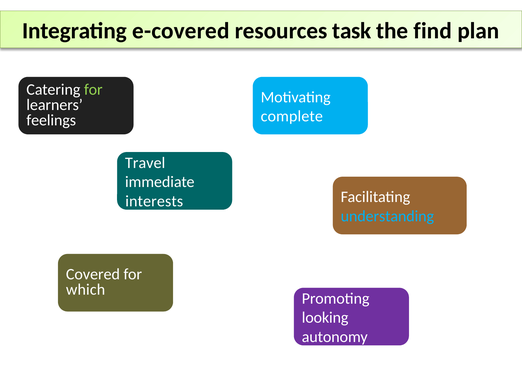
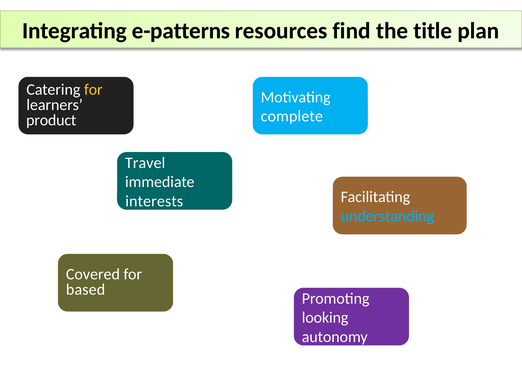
e-covered: e-covered -> e-patterns (181, 31)
task: task -> find (352, 31)
find: find -> title (433, 31)
for colour: light green -> yellow (93, 89)
feelings: feelings -> product (51, 120)
which: which -> based (86, 289)
